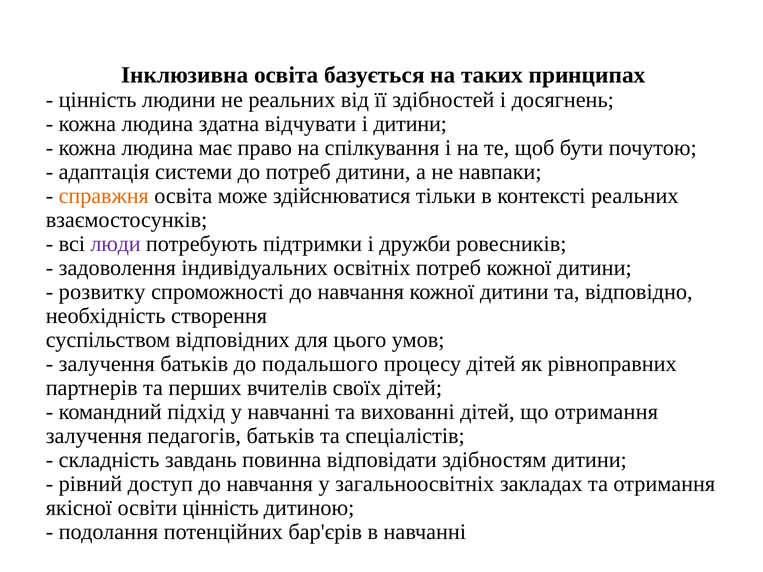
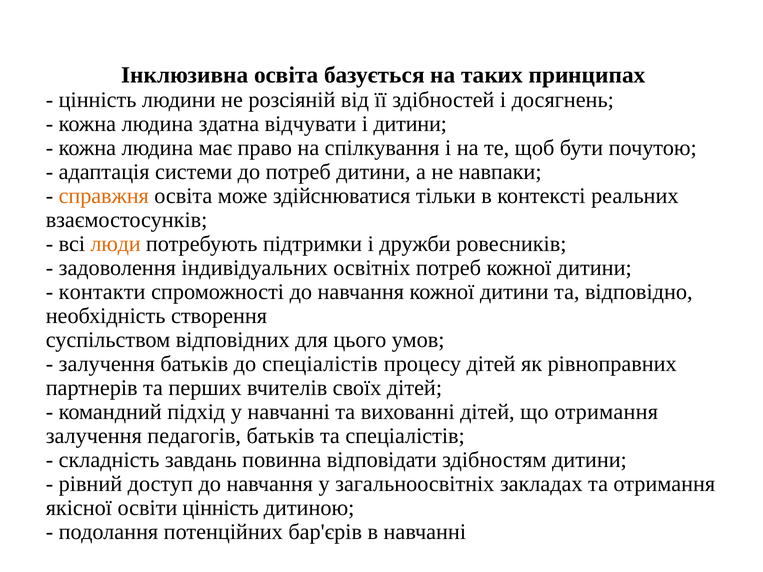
не реальних: реальних -> розсіяній (292, 100)
люди colour: purple -> orange (116, 244)
розвитку: розвитку -> контакти (102, 292)
до подальшого: подальшого -> спеціалістів (320, 364)
